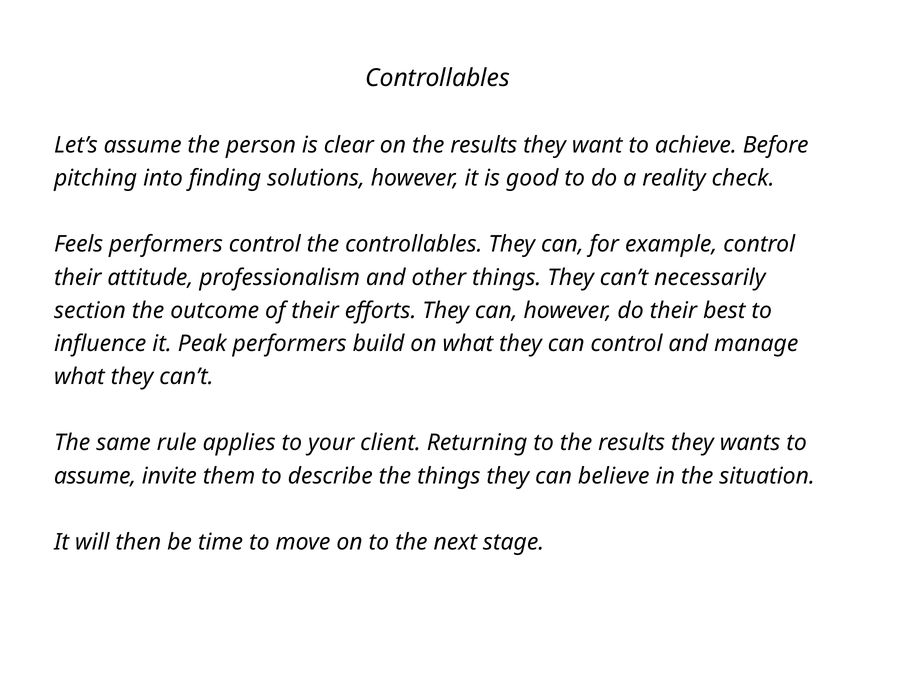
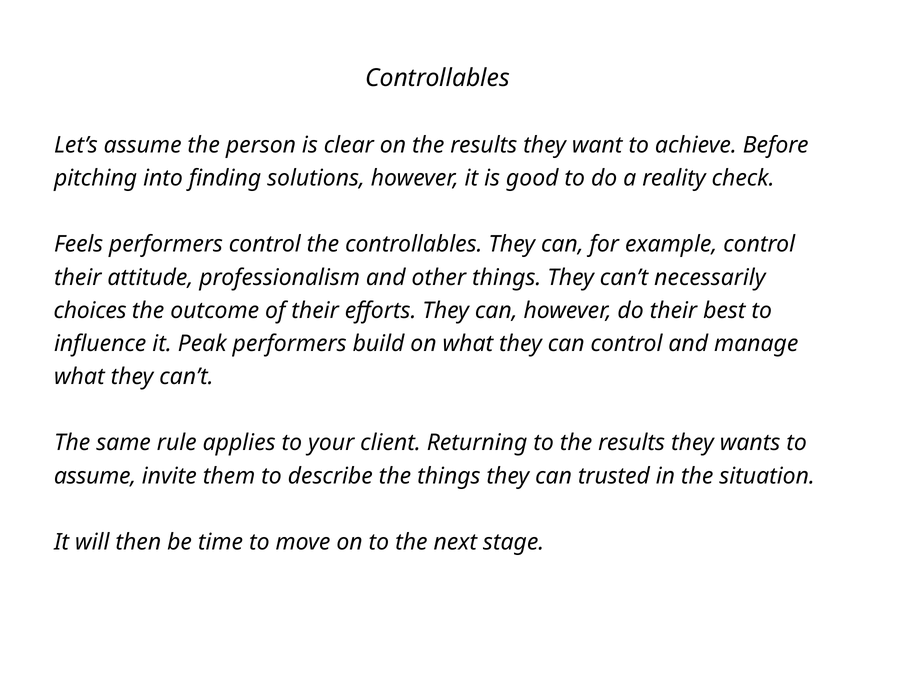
section: section -> choices (90, 310)
believe: believe -> trusted (614, 476)
